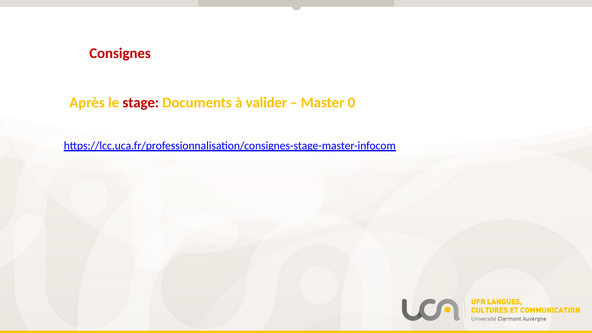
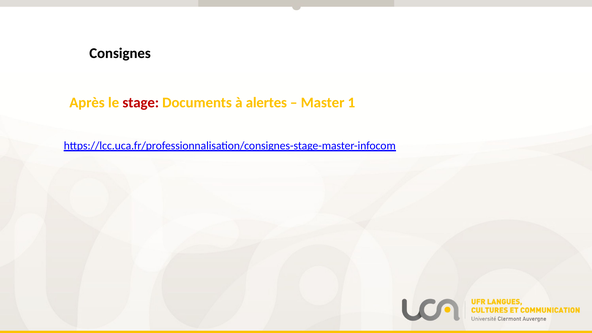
Consignes colour: red -> black (120, 53)
valider: valider -> alertes (266, 103)
0: 0 -> 1 (351, 103)
